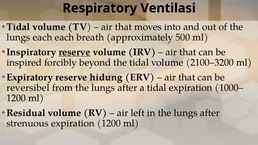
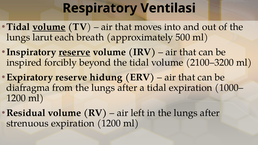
volume underline: none -> present (49, 27)
lungs each: each -> larut (43, 37)
reversibel: reversibel -> diafragma (28, 88)
